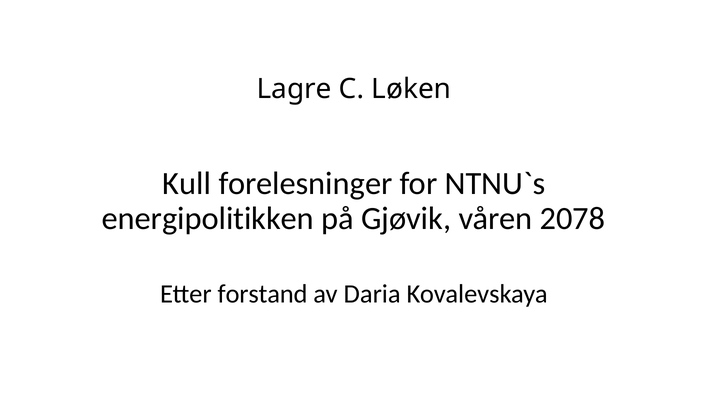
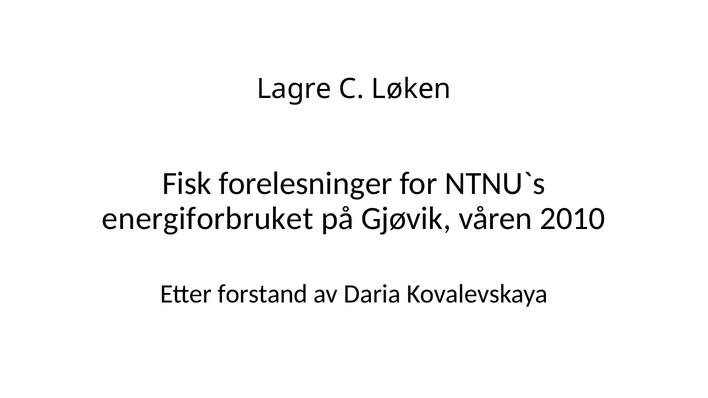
Kull: Kull -> Fisk (187, 184)
energipolitikken: energipolitikken -> energiforbruket (208, 219)
2078: 2078 -> 2010 (572, 219)
